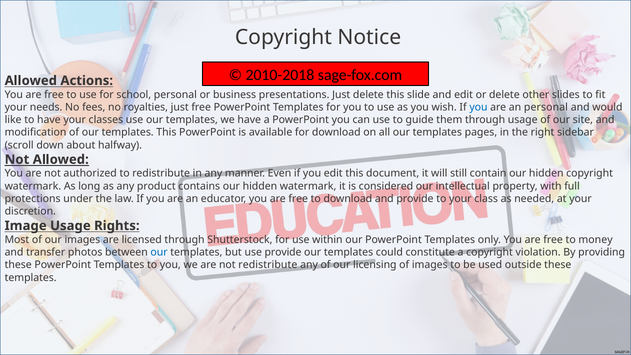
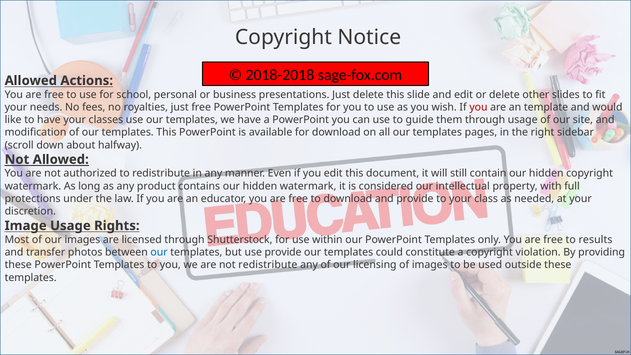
2010-2018: 2010-2018 -> 2018-2018 (280, 75)
you colour: blue -> red (478, 107)
an personal: personal -> template (546, 107)
money: money -> results (596, 240)
